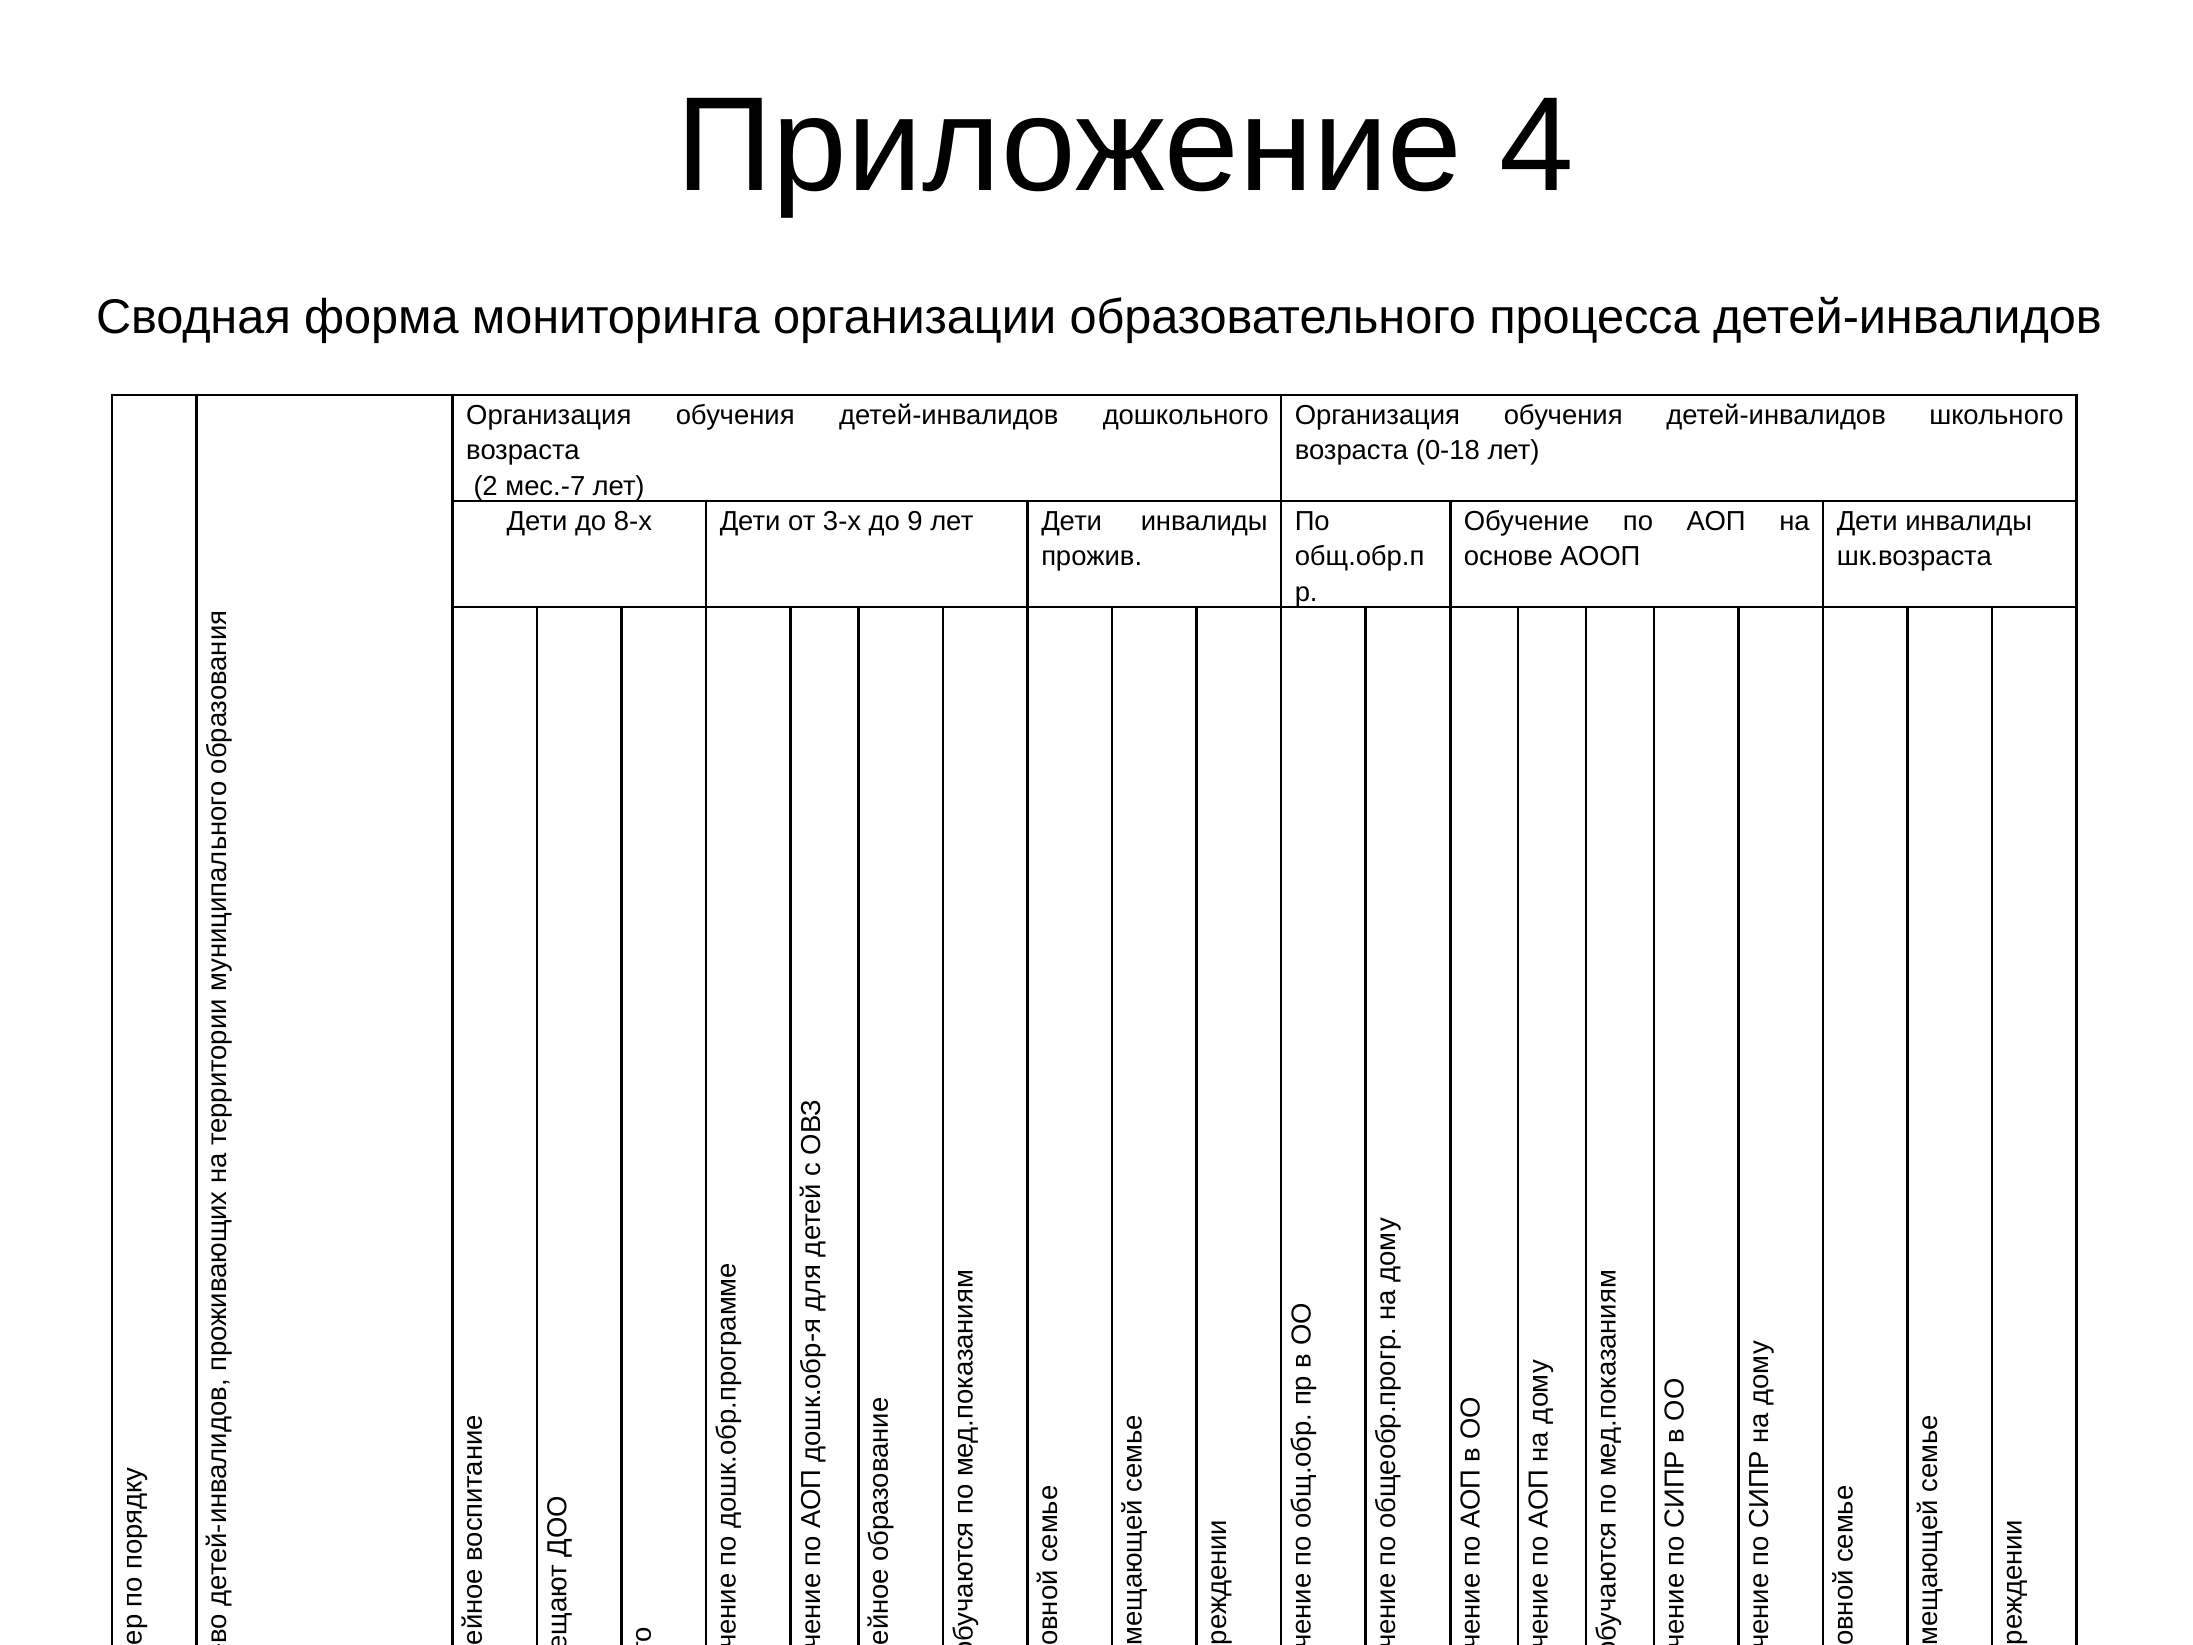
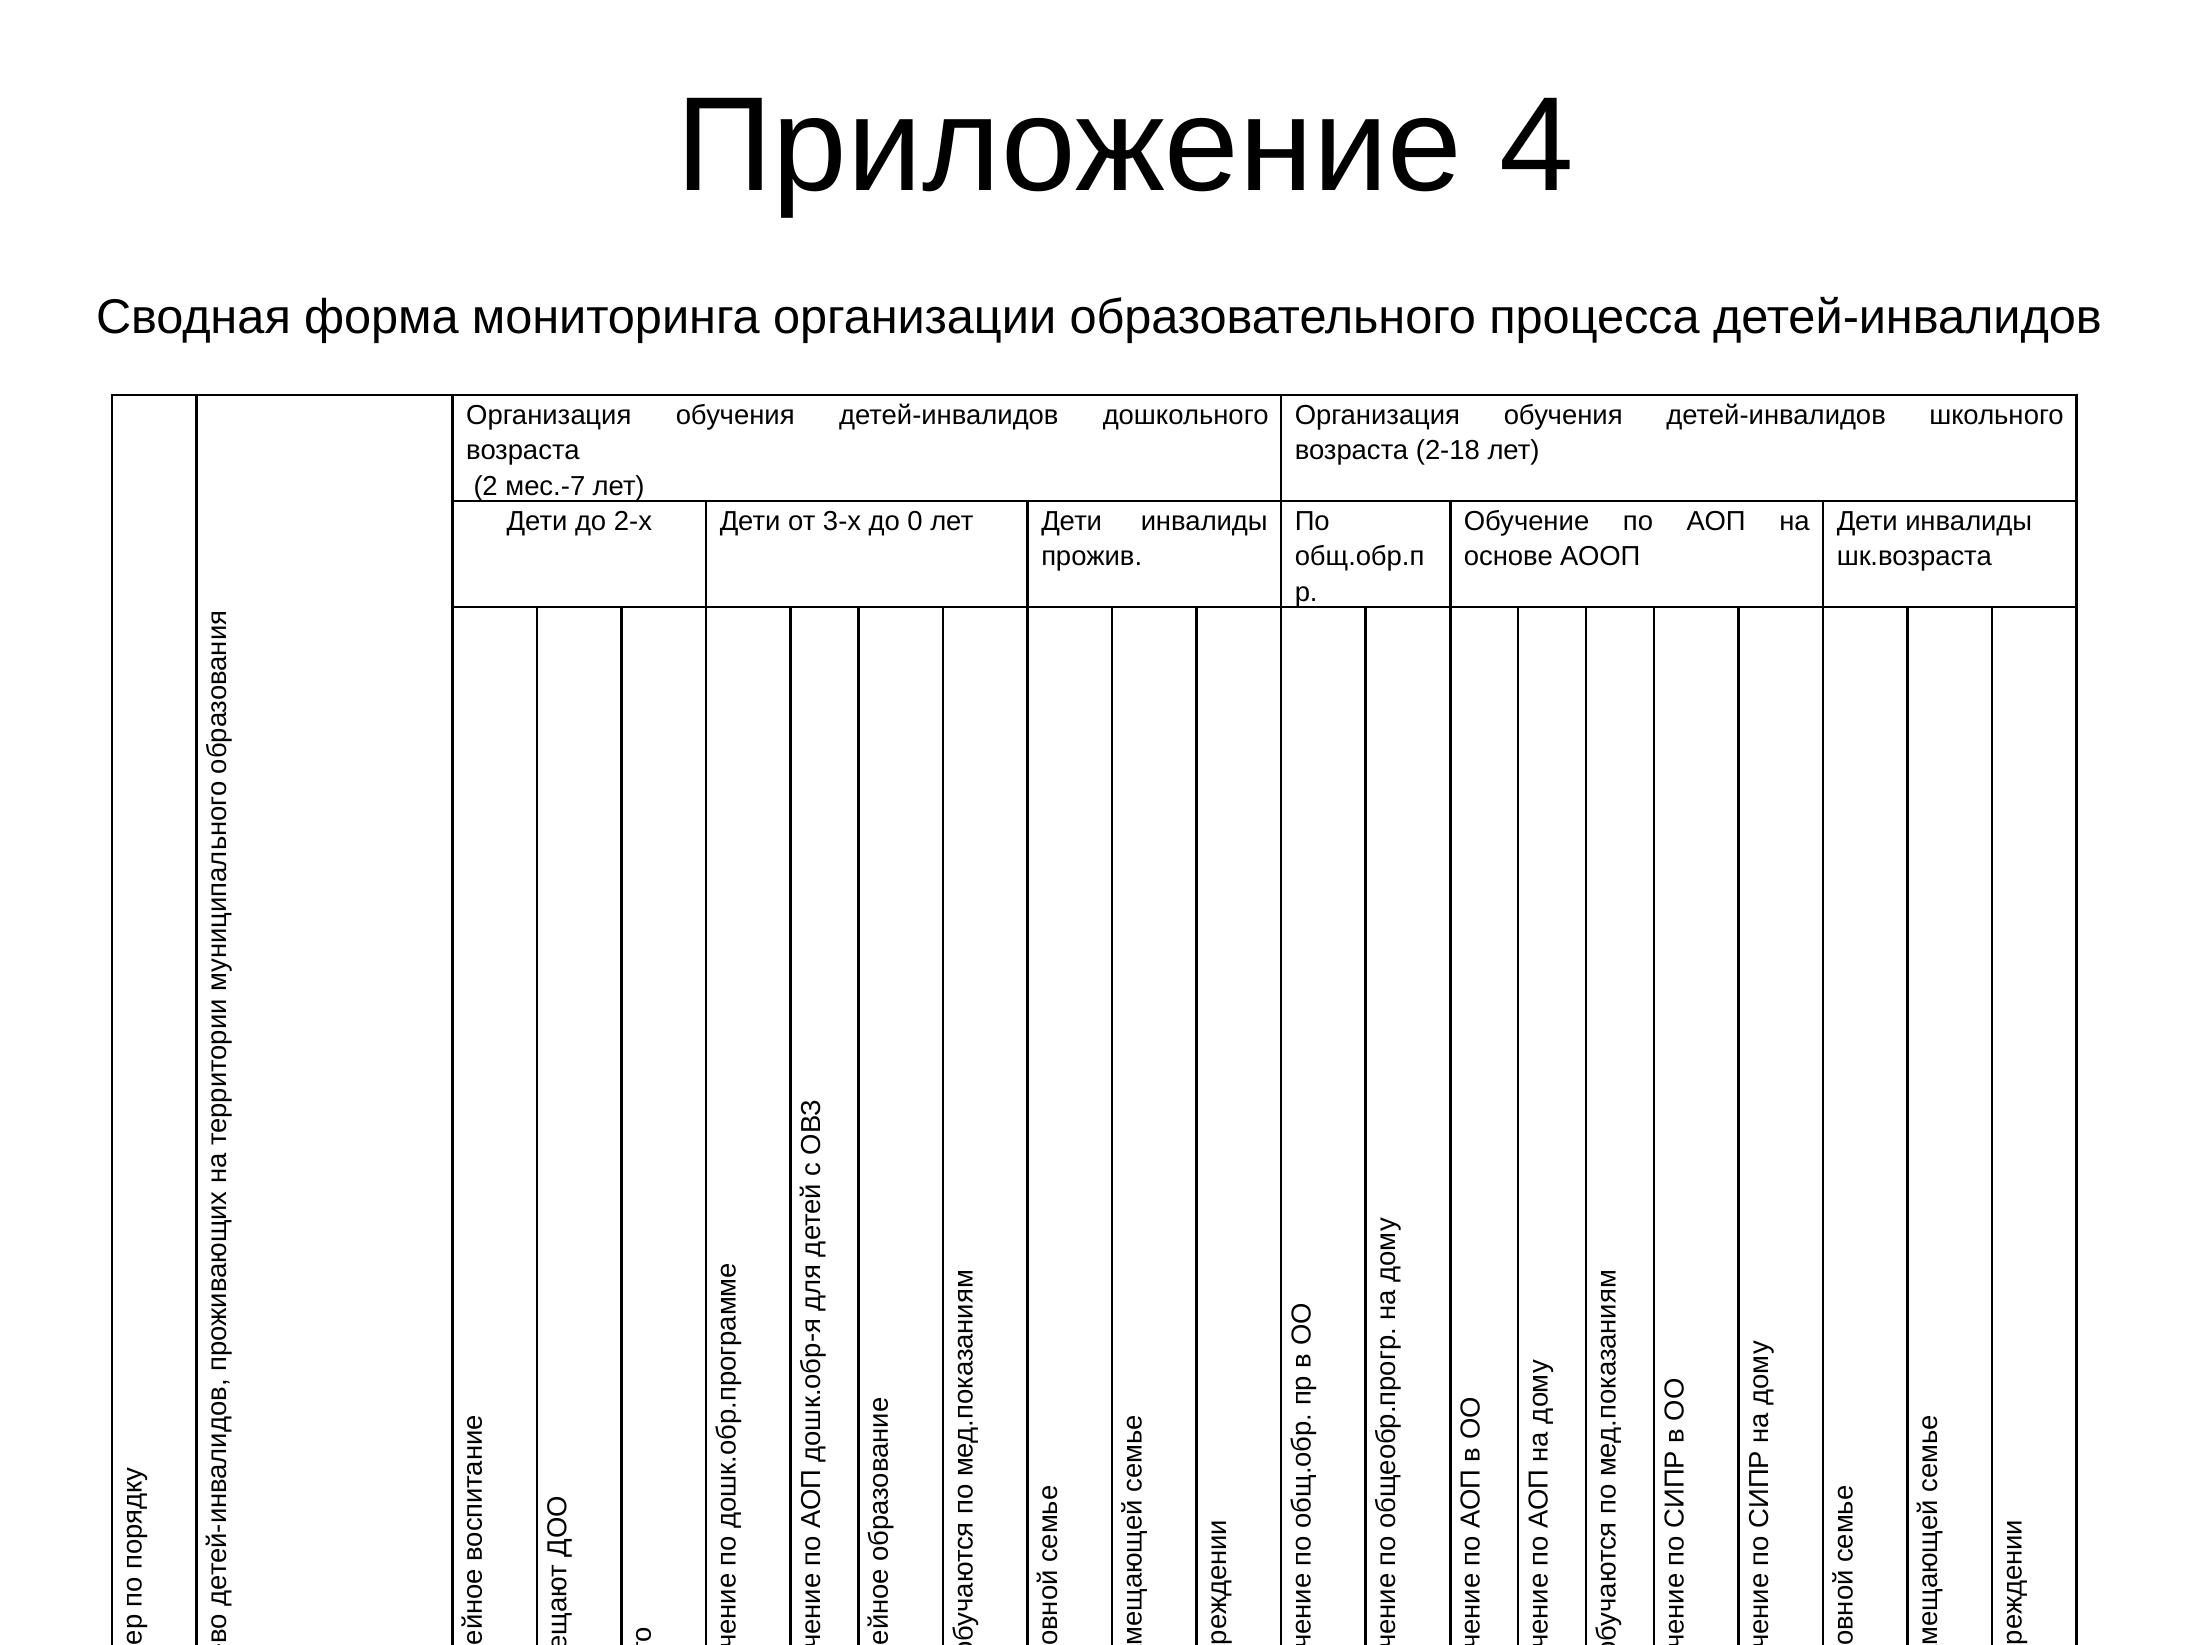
0-18: 0-18 -> 2-18 (1448, 451)
8-х: 8-х -> 2-х (633, 521)
до 9: 9 -> 0 (915, 521)
